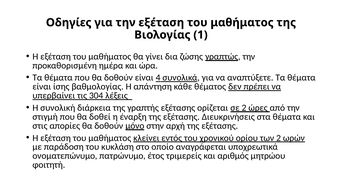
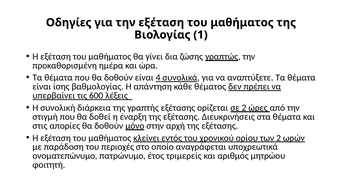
304: 304 -> 600 (96, 96)
κυκλάση: κυκλάση -> περιοχές (118, 147)
